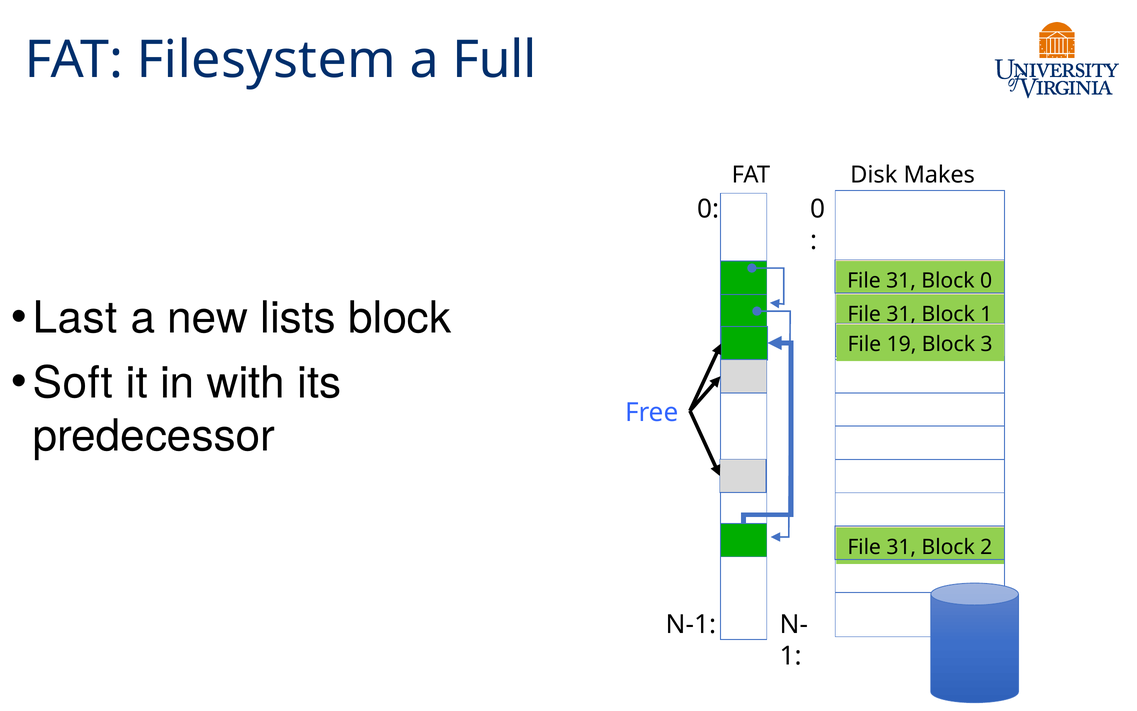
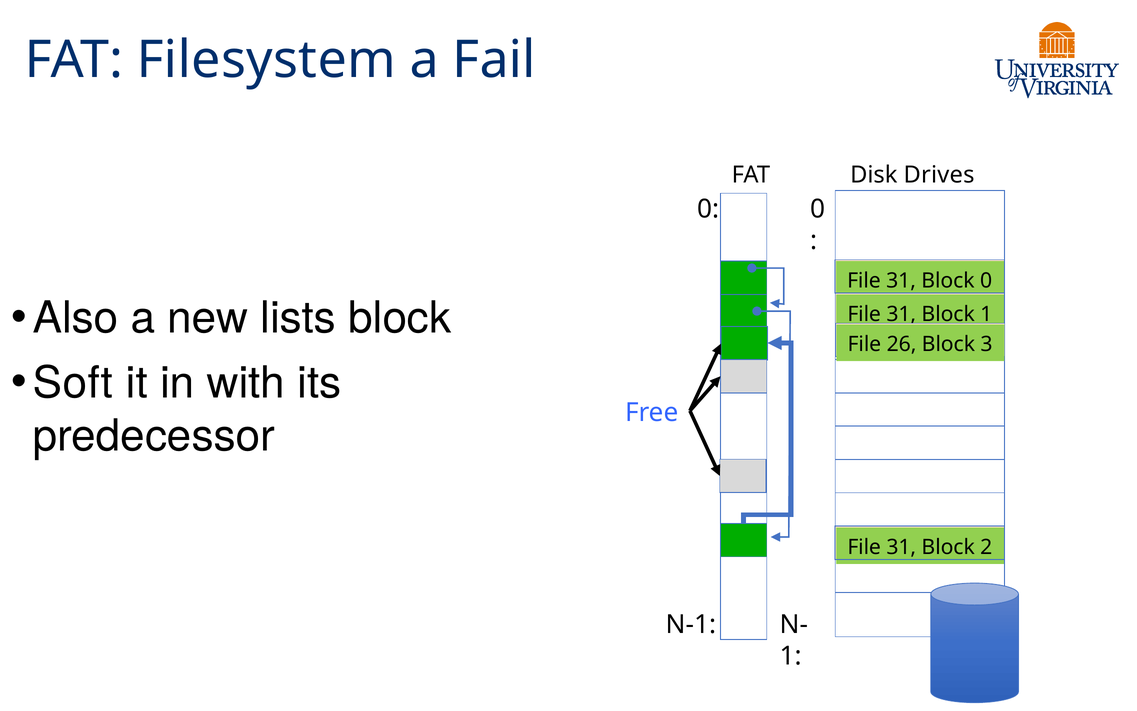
Full: Full -> Fail (494, 60)
Makes: Makes -> Drives (939, 175)
Last: Last -> Also (76, 318)
19: 19 -> 26 (902, 344)
